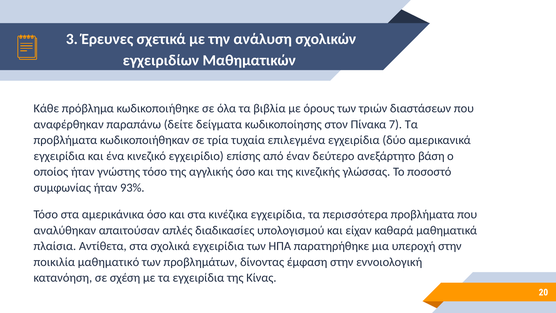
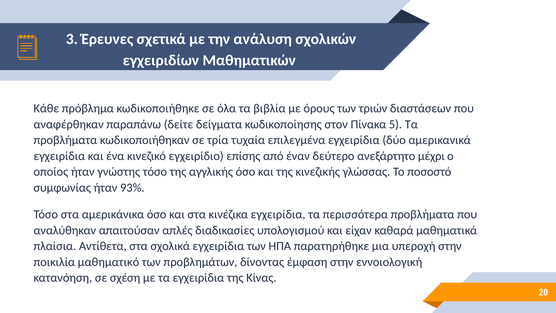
7: 7 -> 5 (395, 124)
βάση: βάση -> μέχρι (431, 156)
